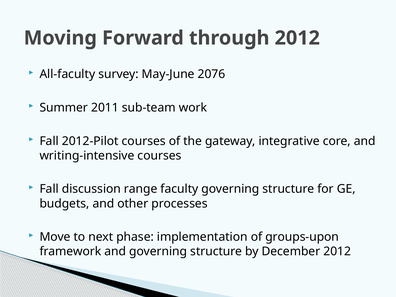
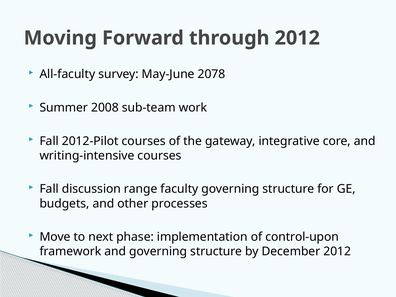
2076: 2076 -> 2078 (211, 74)
2011: 2011 -> 2008 (105, 108)
groups-upon: groups-upon -> control-upon (302, 237)
